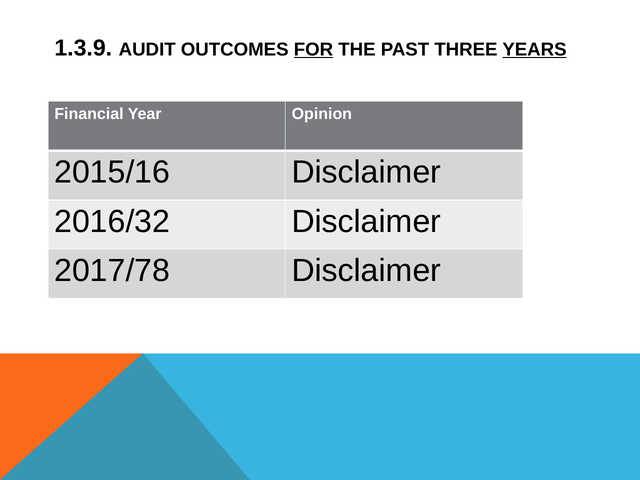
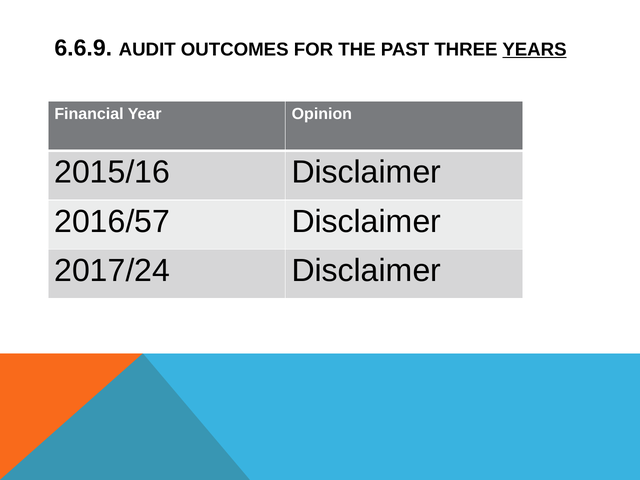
1.3.9: 1.3.9 -> 6.6.9 (83, 48)
FOR underline: present -> none (313, 50)
2016/32: 2016/32 -> 2016/57 (112, 222)
2017/78: 2017/78 -> 2017/24 (112, 271)
